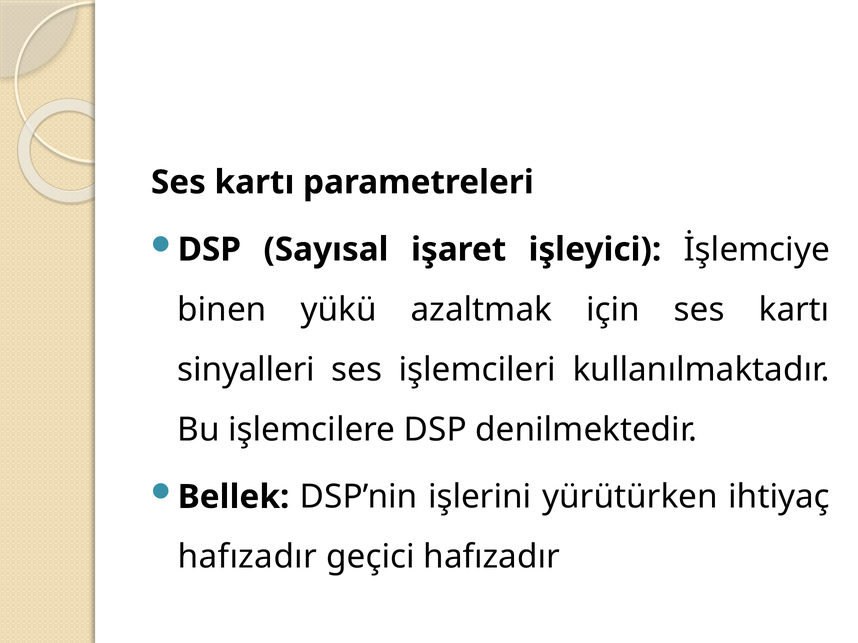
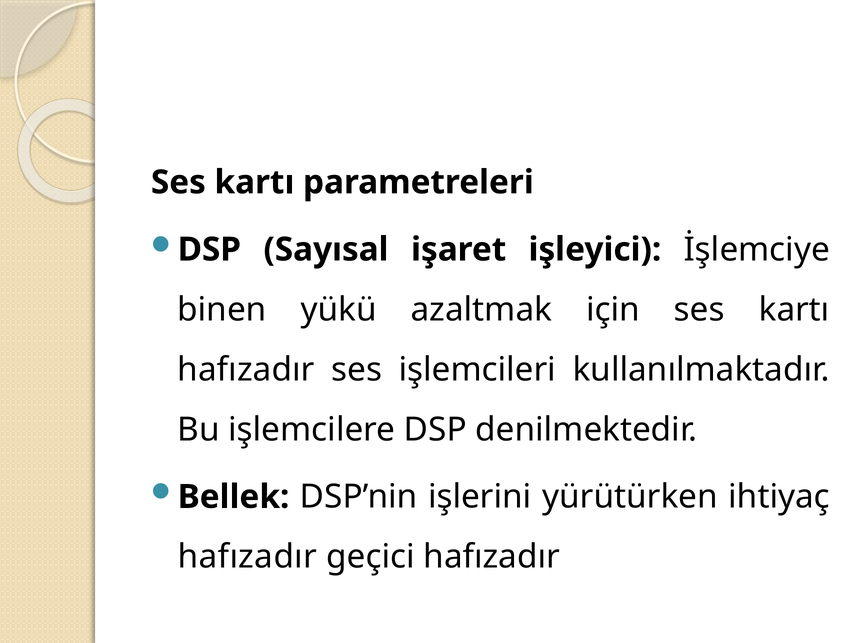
sinyalleri: sinyalleri -> hafızadır (246, 370)
